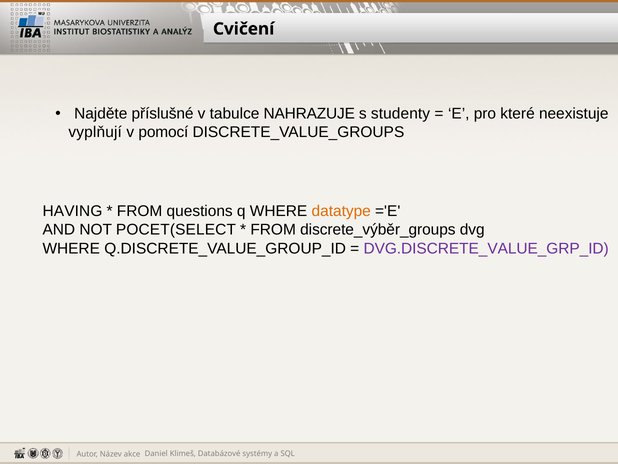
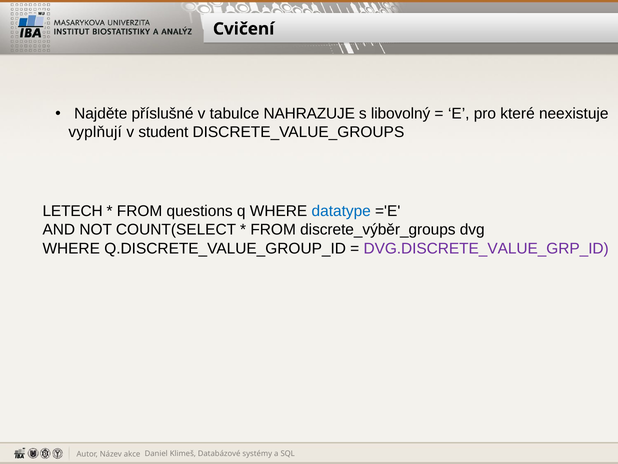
studenty: studenty -> libovolný (401, 114)
pomocí: pomocí -> student (163, 132)
HAVING: HAVING -> LETECH (73, 211)
datatype colour: orange -> blue (341, 211)
POCET(SELECT: POCET(SELECT -> COUNT(SELECT (176, 230)
